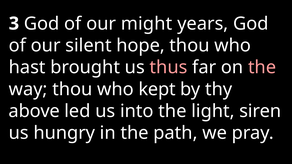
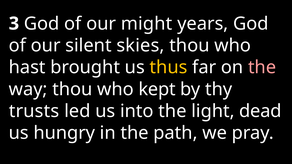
hope: hope -> skies (140, 46)
thus colour: pink -> yellow (168, 67)
above: above -> trusts (34, 111)
siren: siren -> dead (260, 111)
